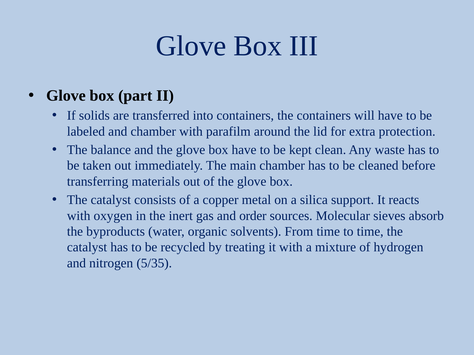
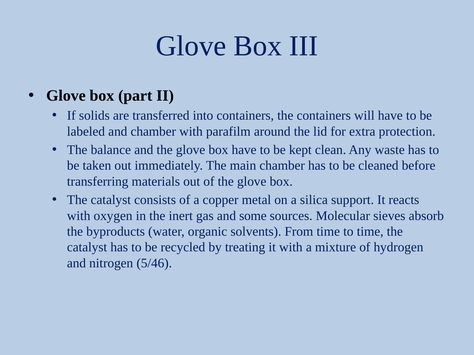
order: order -> some (253, 216)
5/35: 5/35 -> 5/46 (154, 263)
